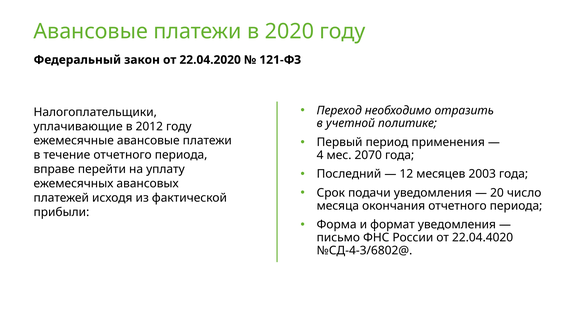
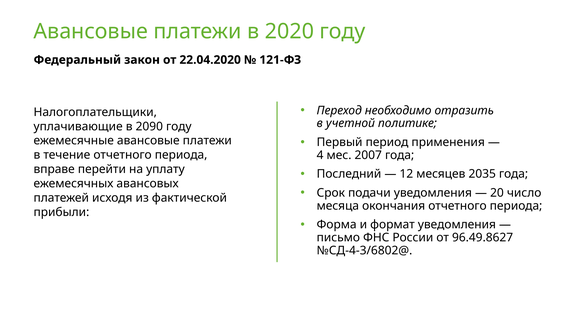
2012: 2012 -> 2090 (149, 127)
2070: 2070 -> 2007 (368, 155)
2003: 2003 -> 2035 (482, 174)
22.04.4020: 22.04.4020 -> 96.49.8627 (483, 238)
